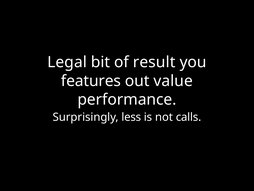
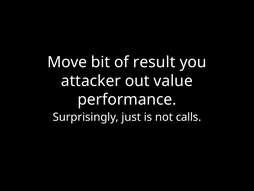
Legal: Legal -> Move (67, 62)
features: features -> attacker (91, 81)
less: less -> just (131, 117)
